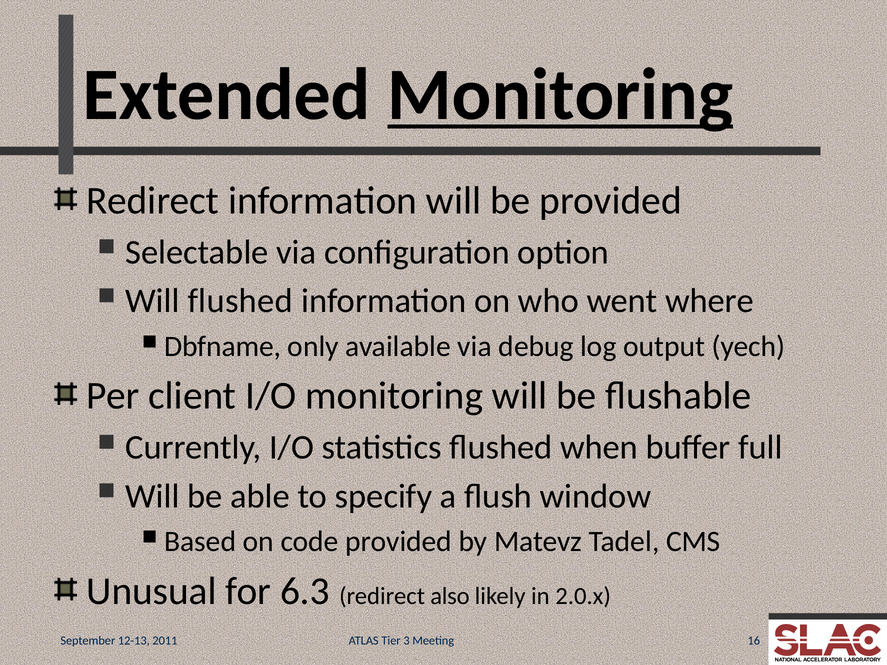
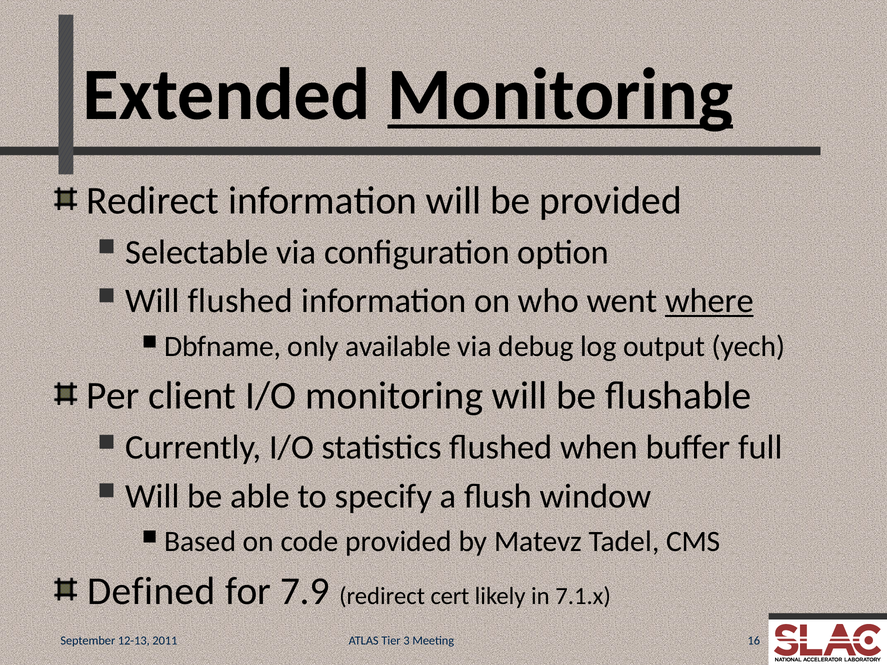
where underline: none -> present (709, 301)
Unusual: Unusual -> Defined (151, 591)
6.3: 6.3 -> 7.9 (305, 591)
also: also -> cert (450, 596)
2.0.x: 2.0.x -> 7.1.x (583, 596)
